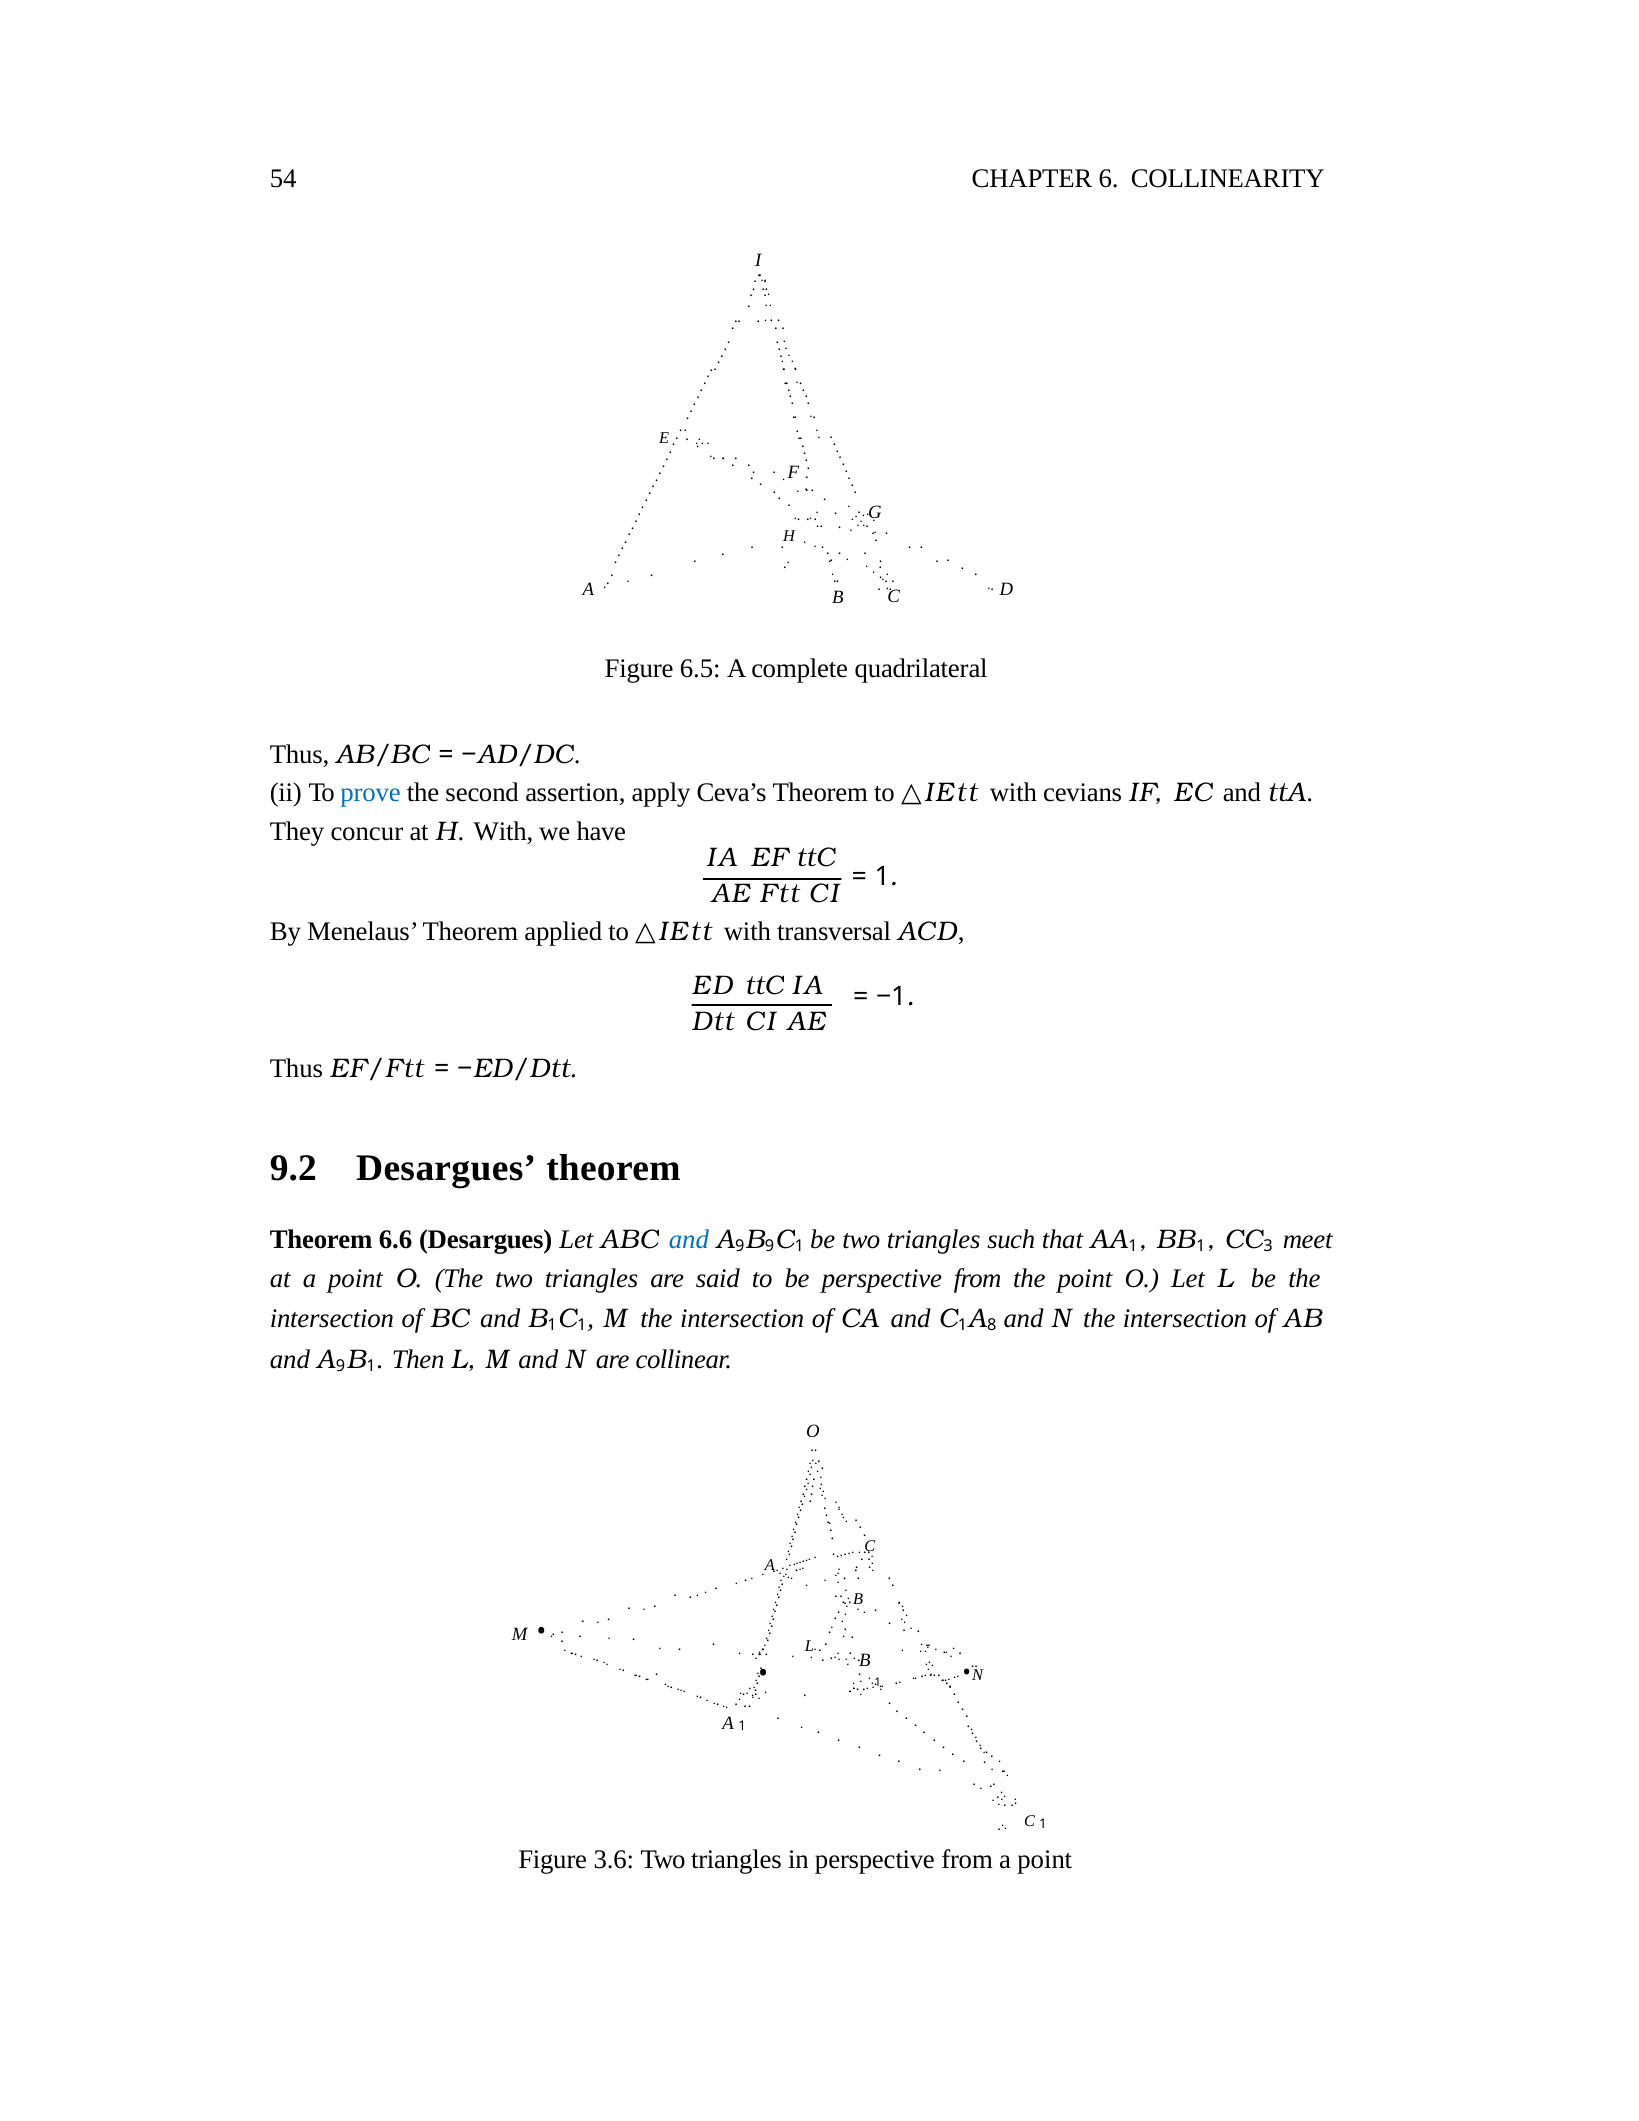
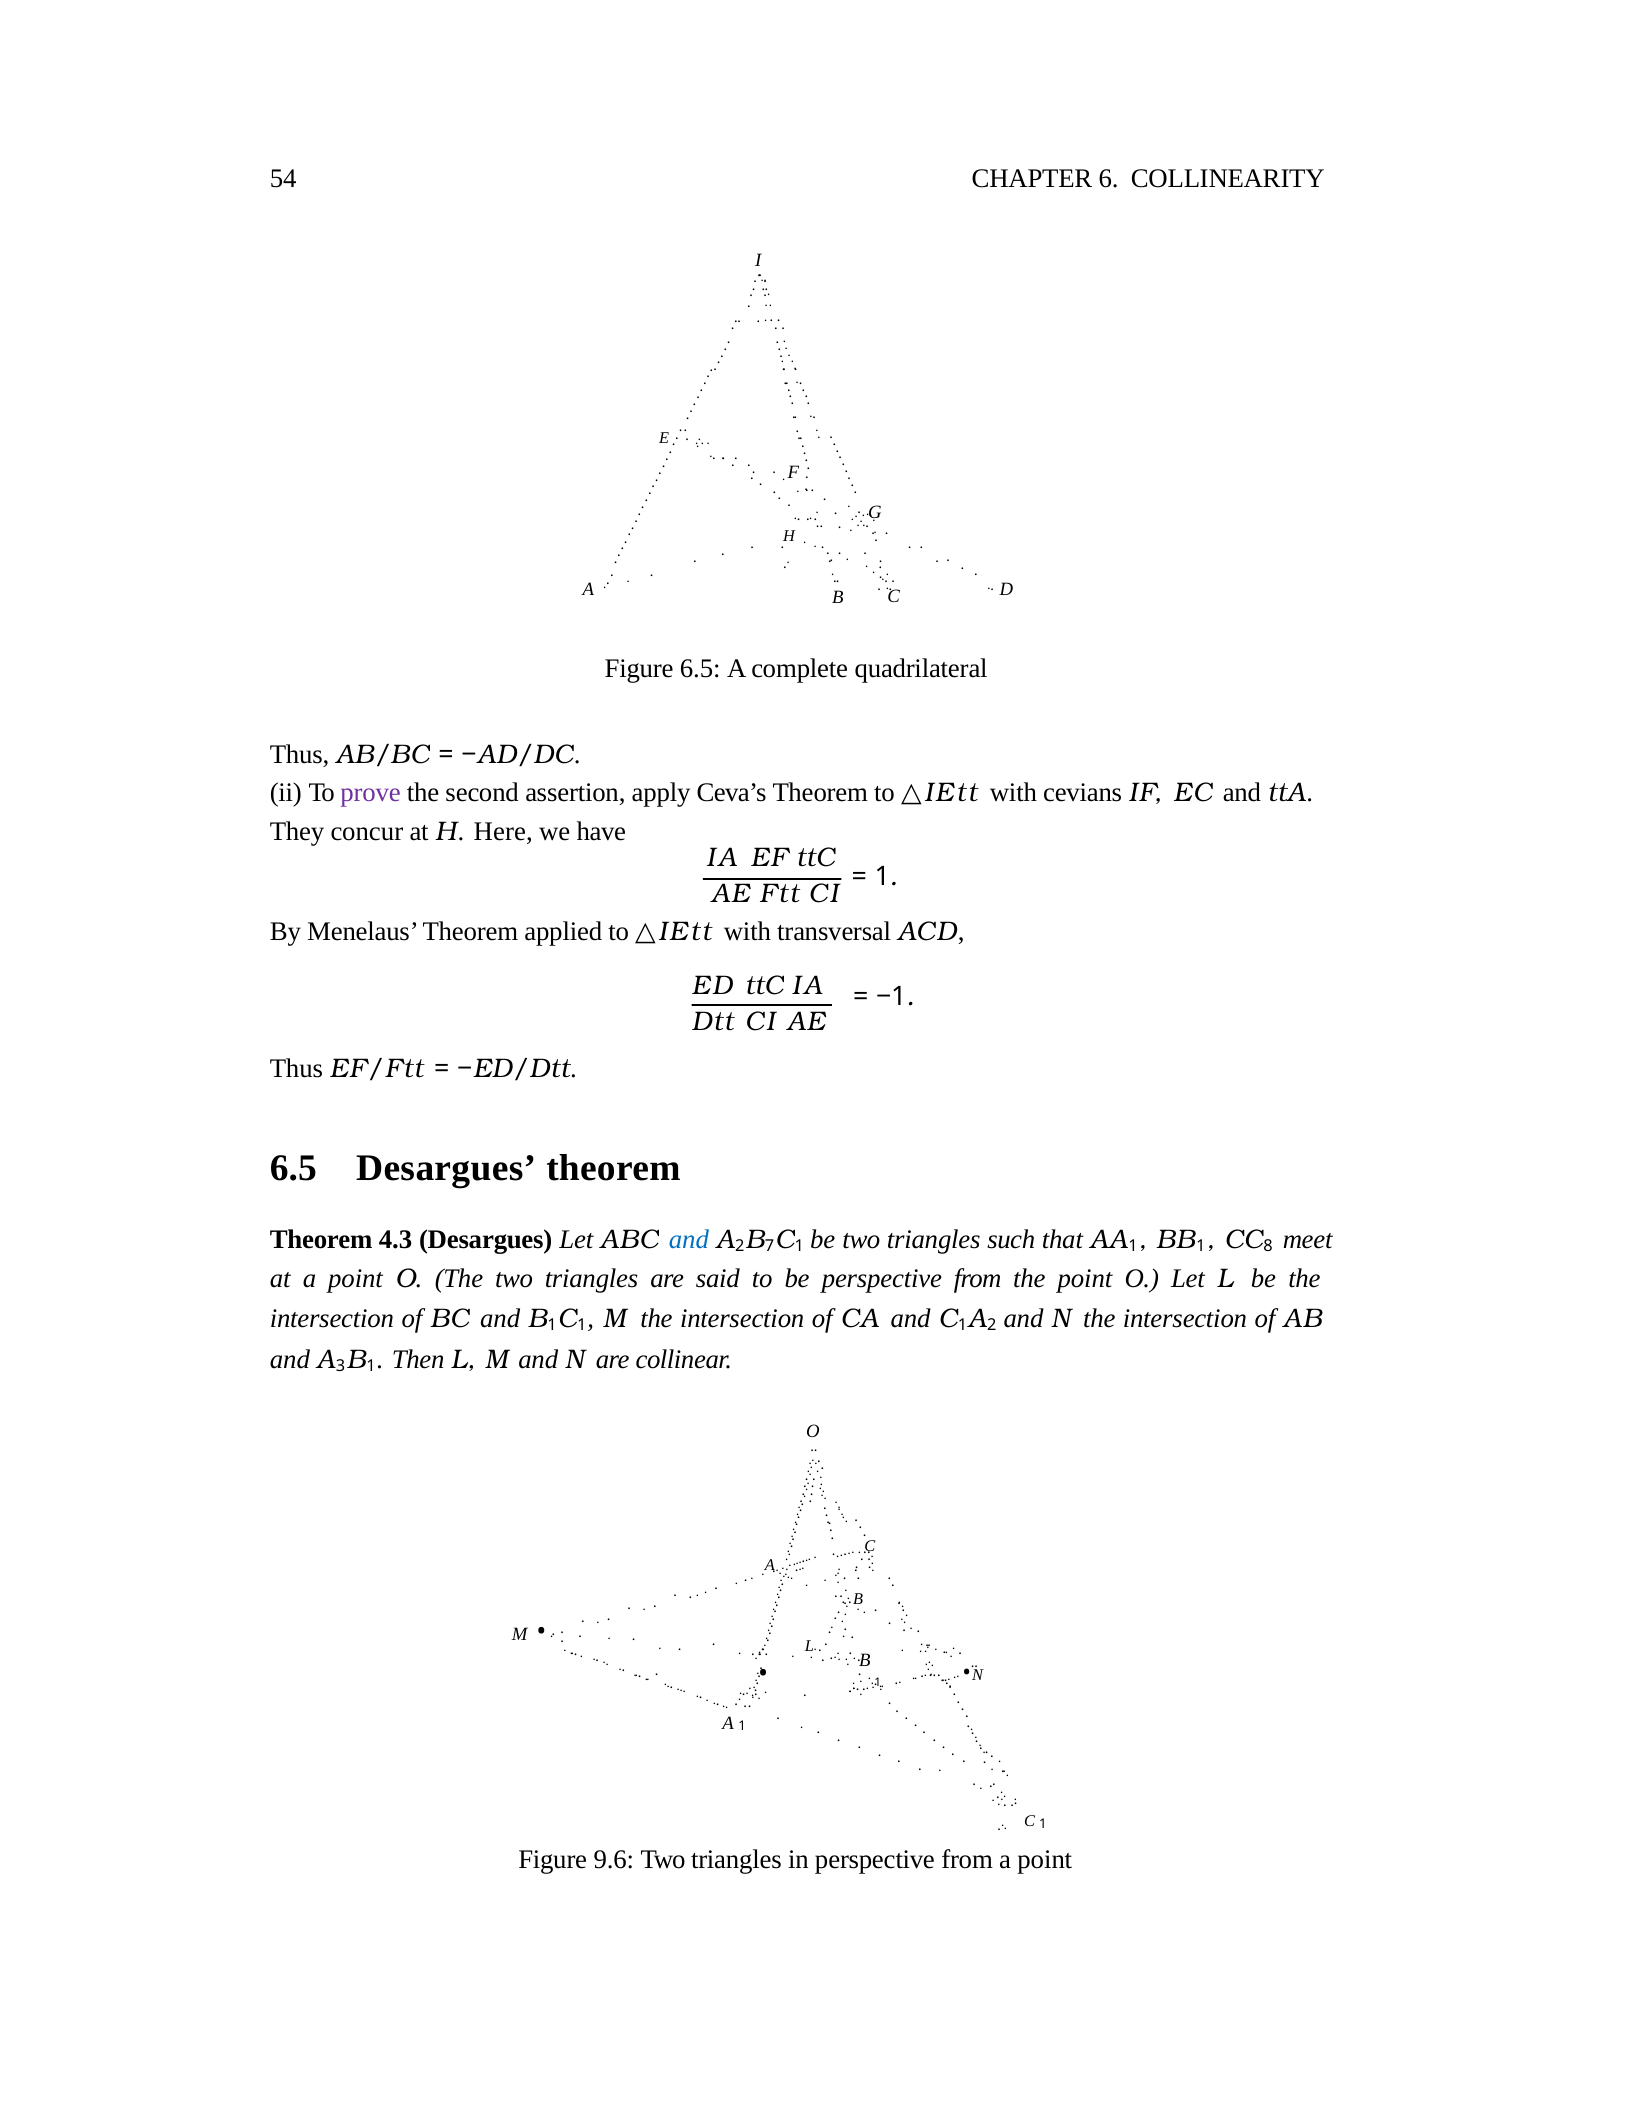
prove colour: blue -> purple (371, 793)
H With: With -> Here (503, 832)
9.2: 9.2 -> 6.5 (293, 1168)
6.6: 6.6 -> 4.3 (396, 1240)
9: 9 -> 2 (740, 1246)
B 9: 9 -> 7 (770, 1246)
3: 3 -> 8 (1268, 1246)
1 A 8: 8 -> 2 (992, 1325)
9: 9 -> 3 (341, 1366)
3.6: 3.6 -> 9.6 (614, 1860)
